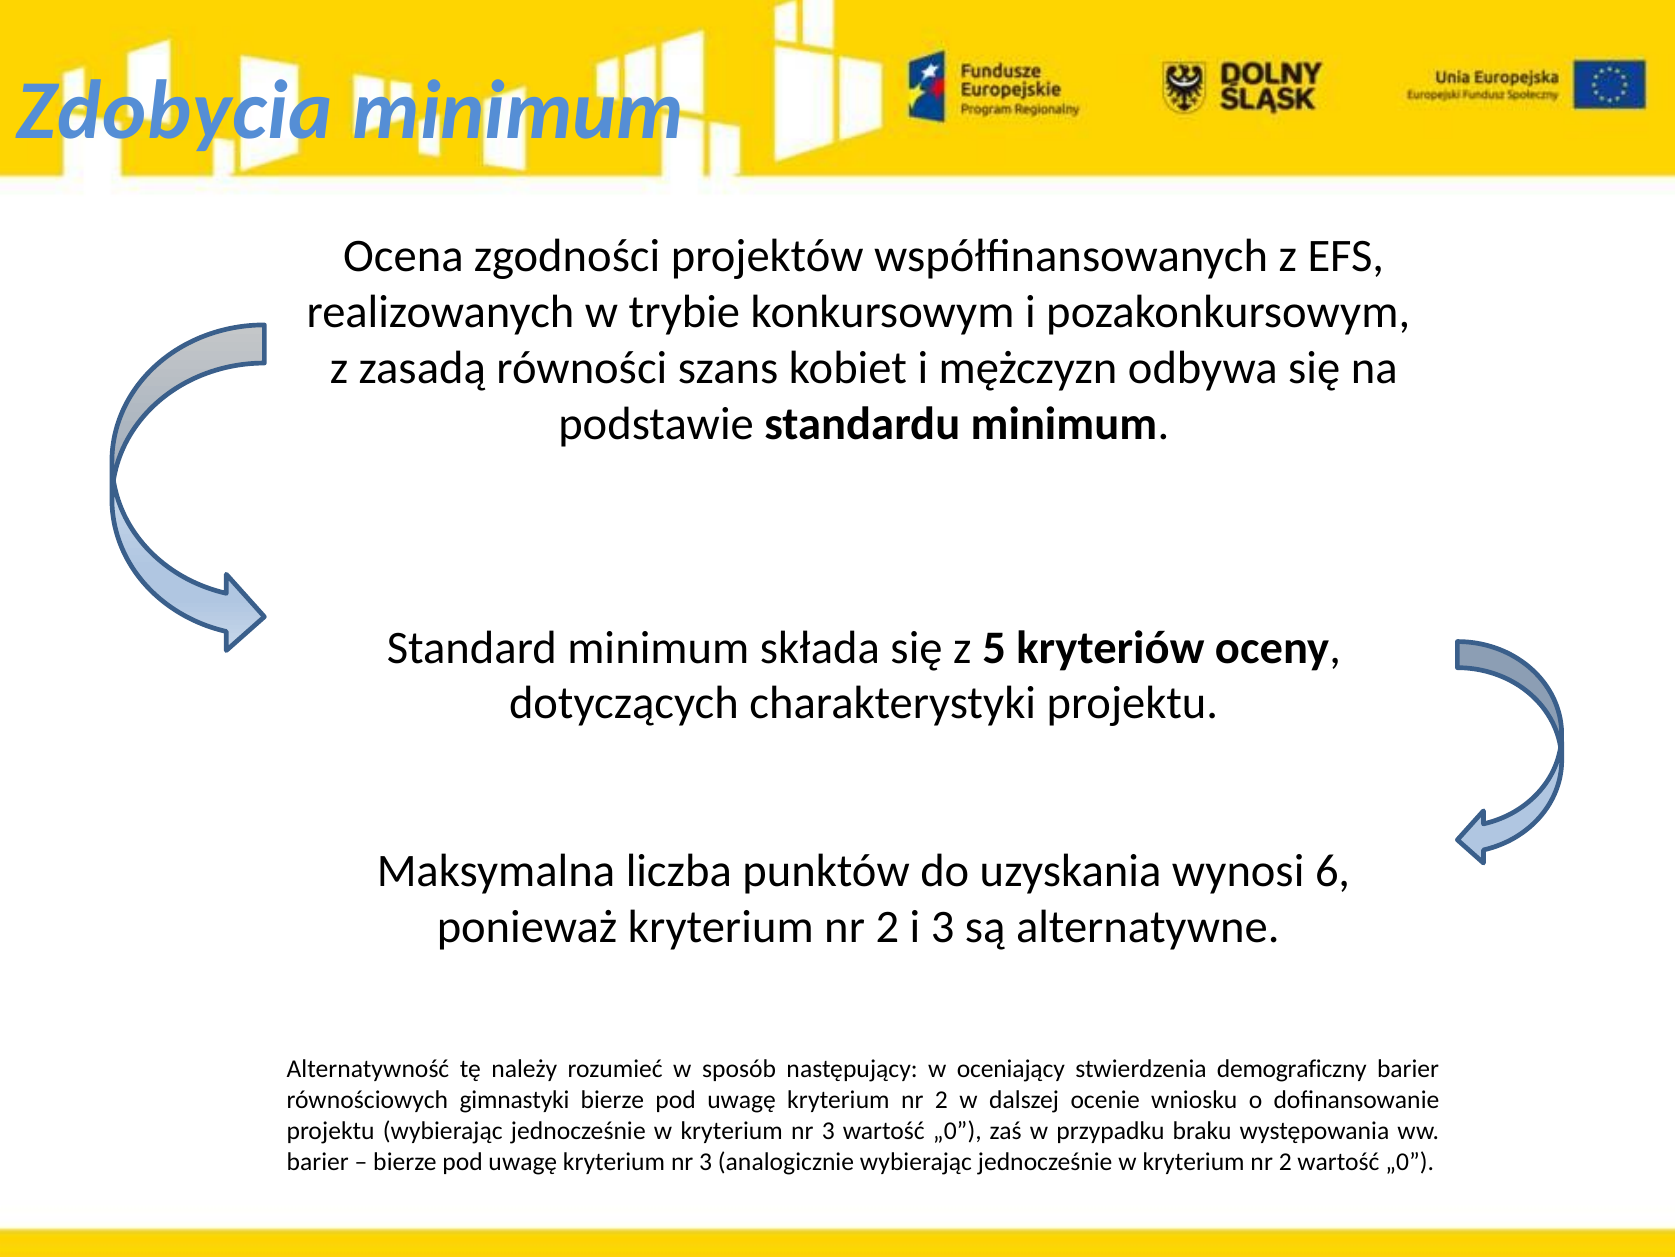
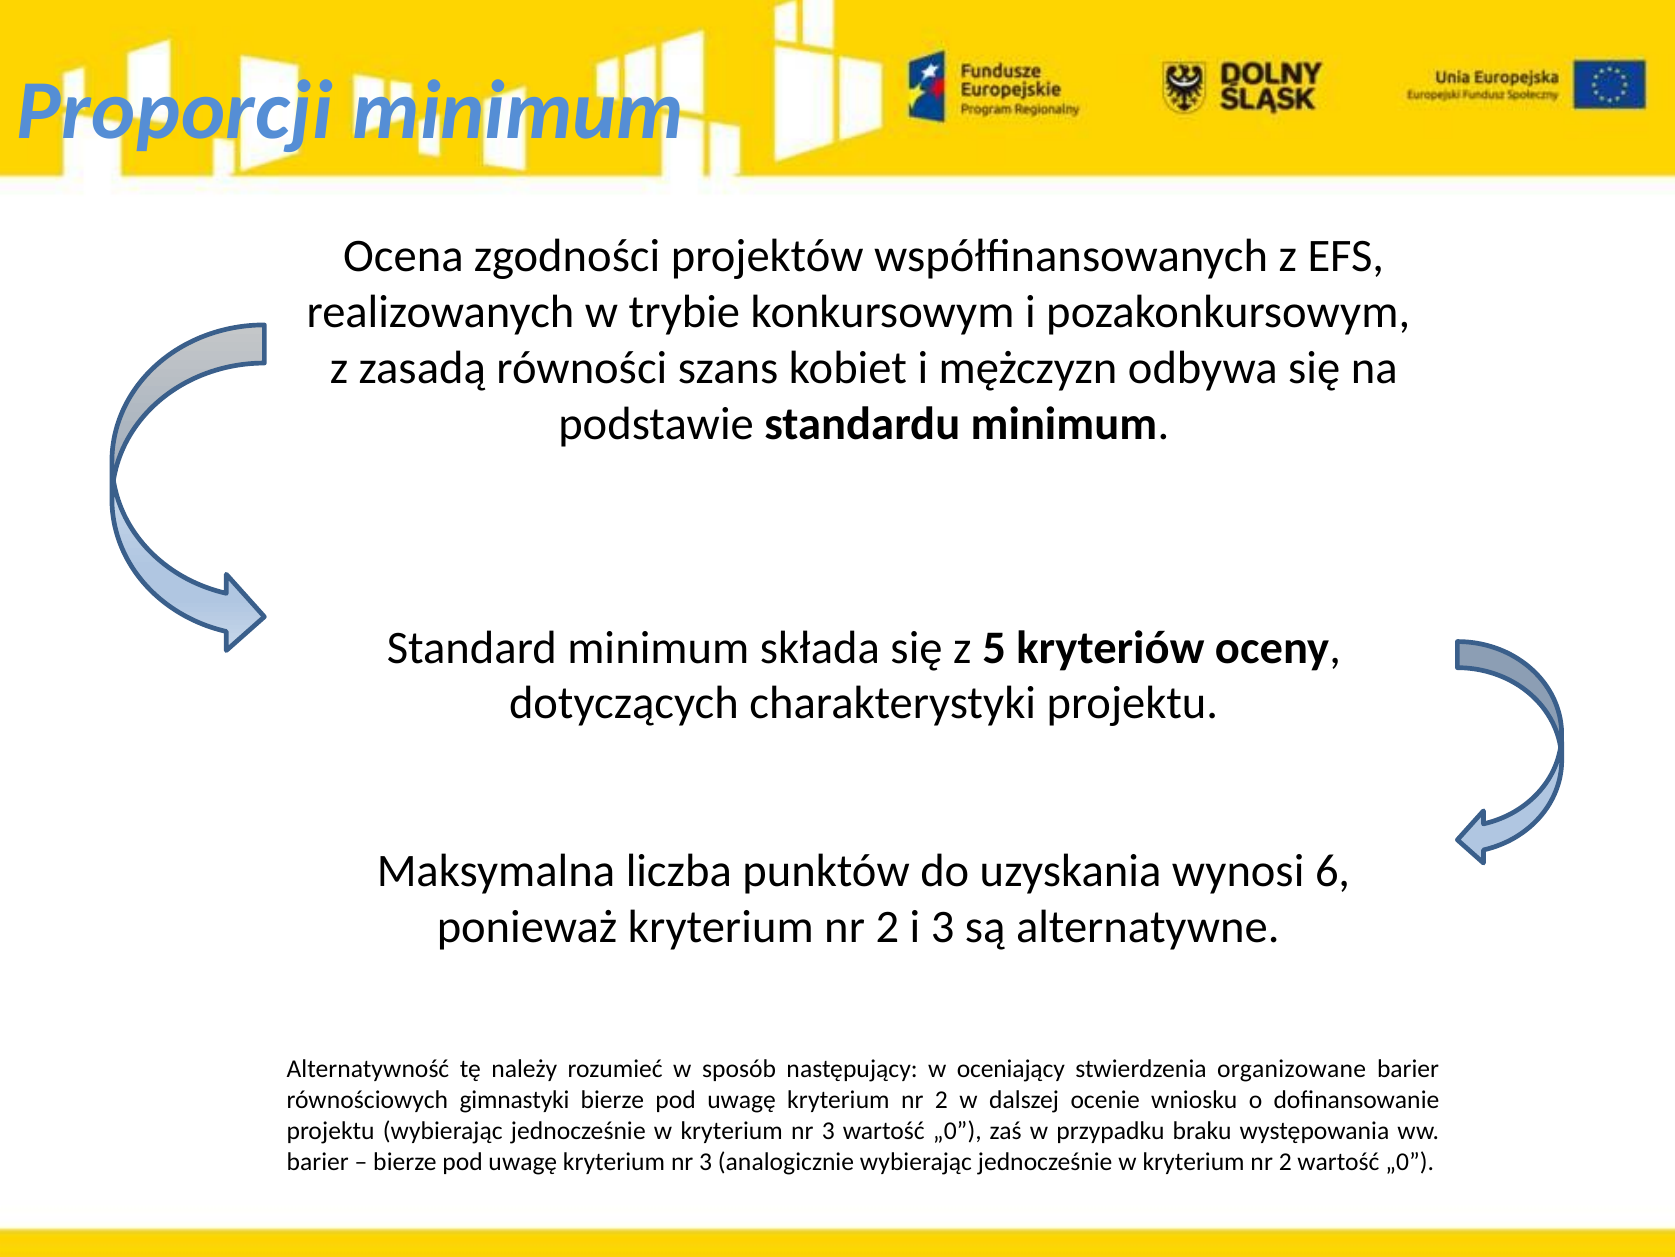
Zdobycia: Zdobycia -> Proporcji (175, 111)
demograficzny: demograficzny -> organizowane (1292, 1069)
